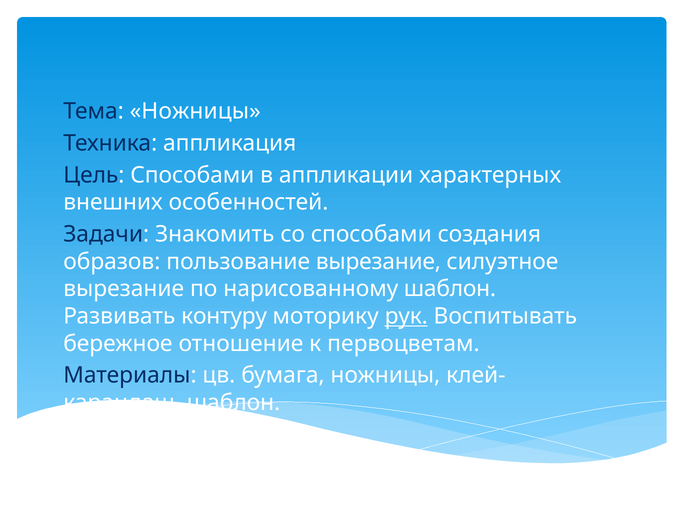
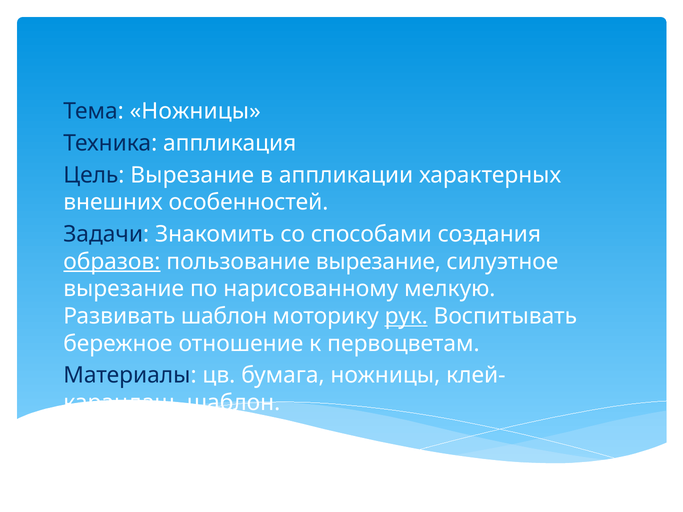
Цель Способами: Способами -> Вырезание (192, 175)
образов underline: none -> present (112, 262)
нарисованному шаблон: шаблон -> мелкую (450, 289)
Развивать контуру: контуру -> шаблон (224, 316)
